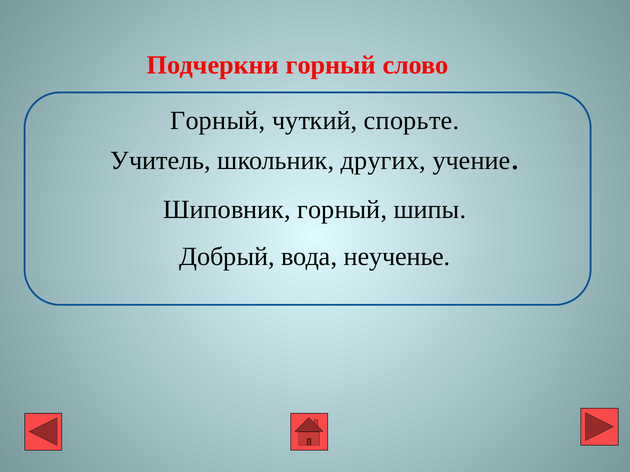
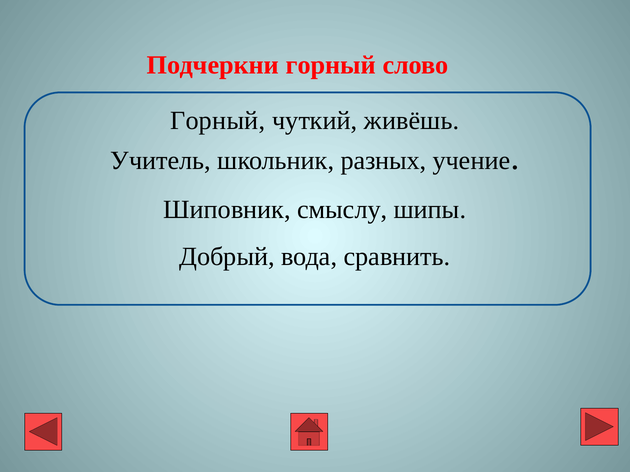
спорьте: спорьте -> живёшь (412, 121)
других: других -> разных (384, 161)
Шиповник горный: горный -> смыслу (342, 210)
неученье: неученье -> сравнить (397, 257)
